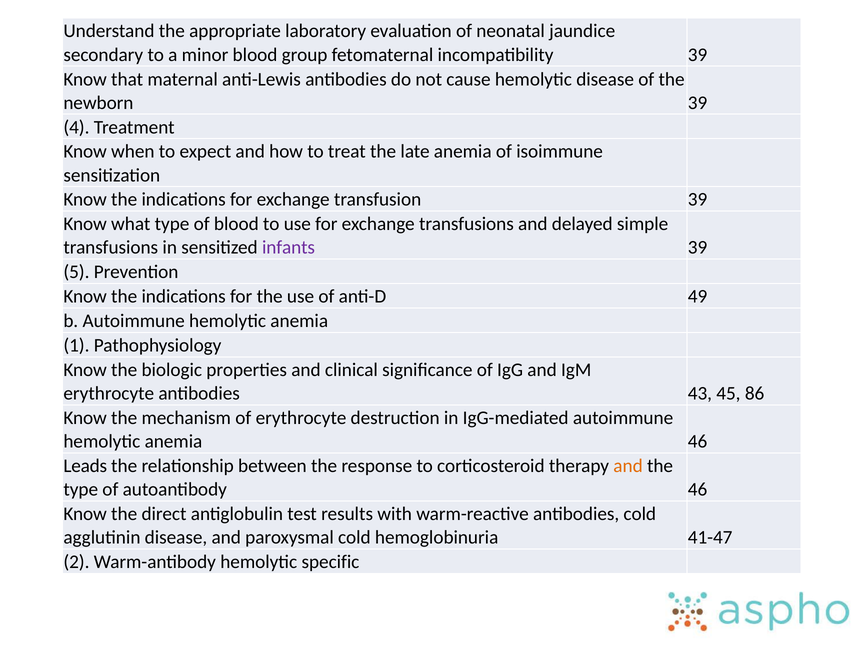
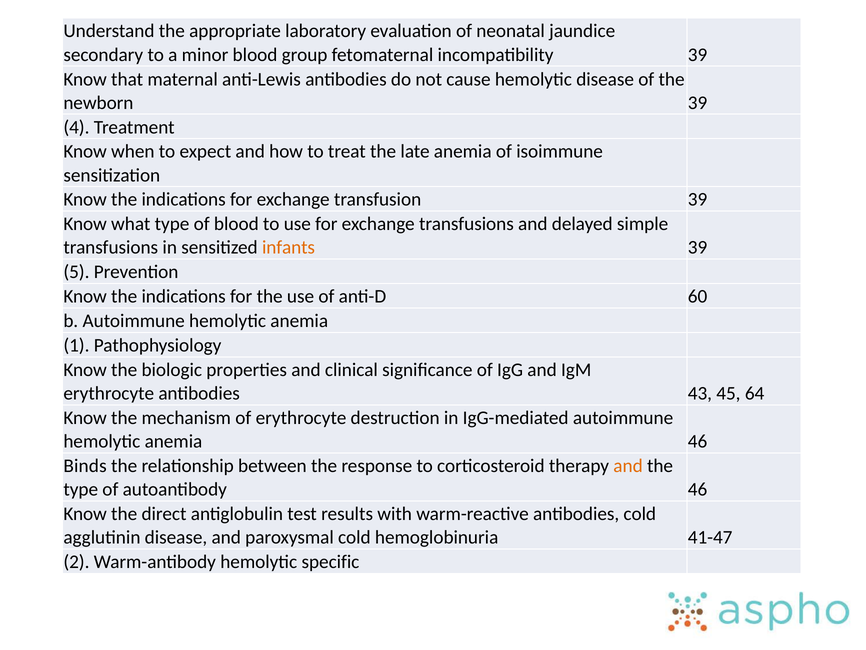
infants colour: purple -> orange (289, 247)
49: 49 -> 60 (698, 296)
86: 86 -> 64 (755, 393)
Leads: Leads -> Binds (85, 466)
